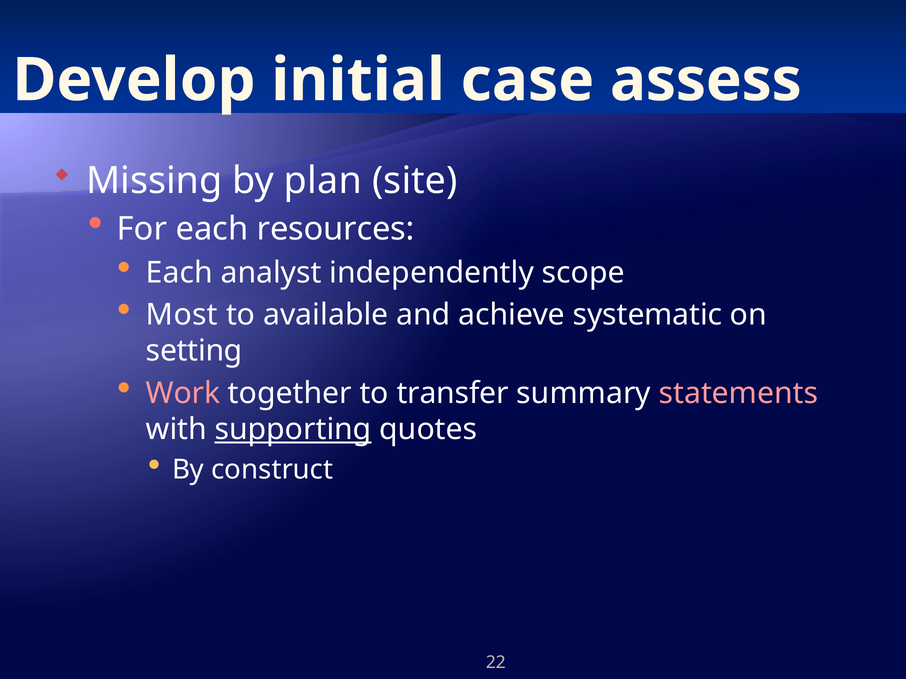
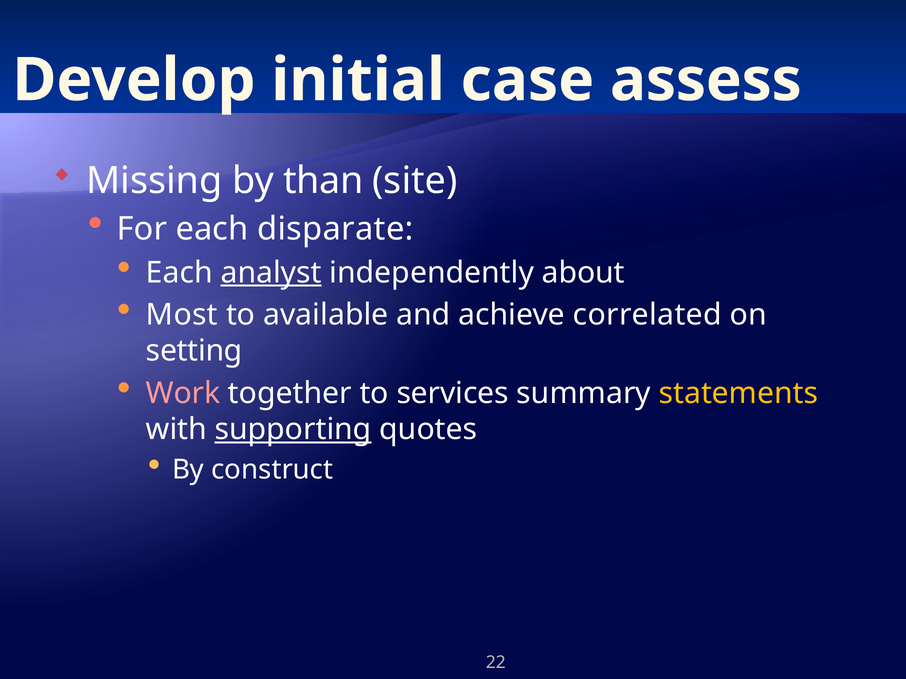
plan: plan -> than (323, 181)
resources: resources -> disparate (335, 229)
analyst underline: none -> present (271, 273)
scope: scope -> about (583, 273)
systematic: systematic -> correlated (647, 315)
transfer: transfer -> services (453, 394)
statements colour: pink -> yellow (738, 394)
